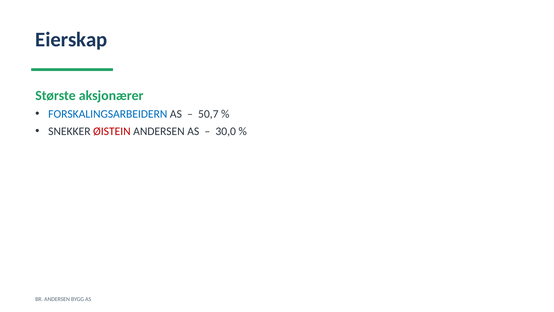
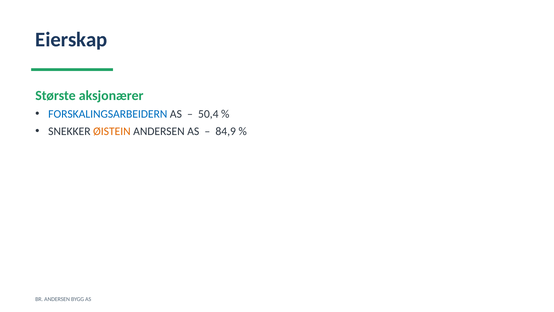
50,7: 50,7 -> 50,4 (208, 114)
ØISTEIN colour: red -> orange (112, 131)
30,0: 30,0 -> 84,9 (226, 131)
